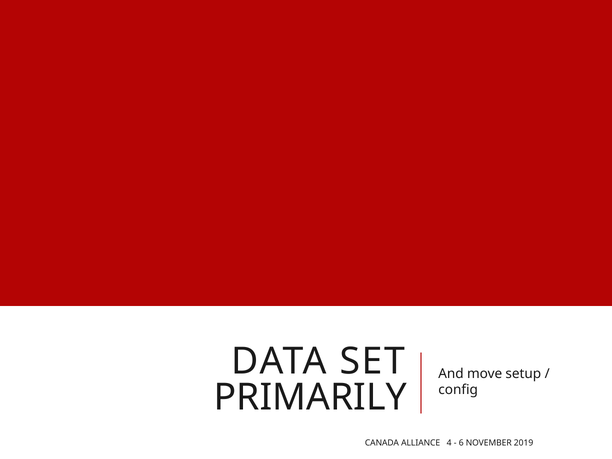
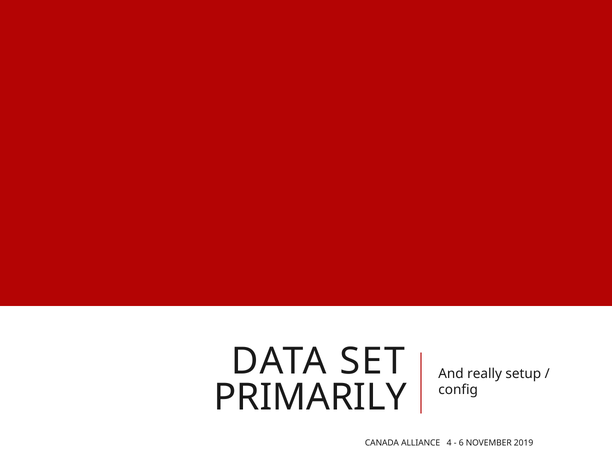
move: move -> really (485, 374)
